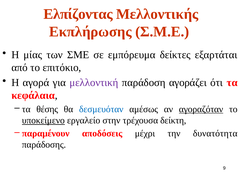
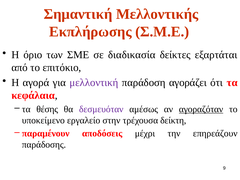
Ελπίζοντας: Ελπίζοντας -> Σημαντική (78, 14)
μίας: μίας -> όριο (33, 55)
εμπόρευμα: εμπόρευμα -> διαδικασία (132, 55)
δεσμευόταν colour: blue -> purple (101, 109)
υποκείμενο underline: present -> none (43, 120)
δυνατότητα: δυνατότητα -> επηρεάζουν (215, 133)
